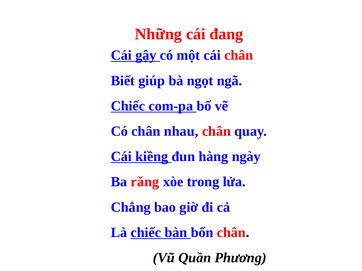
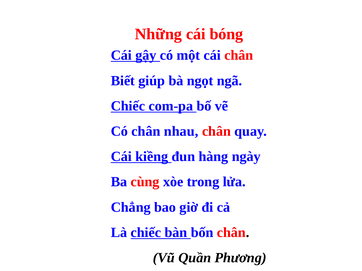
đang: đang -> bóng (226, 34)
răng: răng -> cùng (145, 182)
